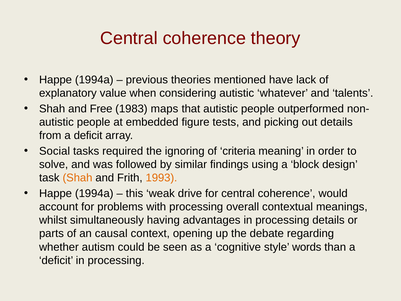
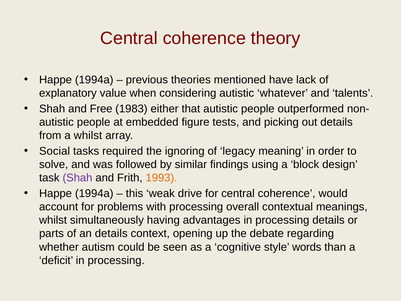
maps: maps -> either (165, 109)
from a deficit: deficit -> whilst (88, 135)
criteria: criteria -> legacy (238, 151)
Shah colour: orange -> purple (77, 178)
an causal: causal -> details (111, 233)
